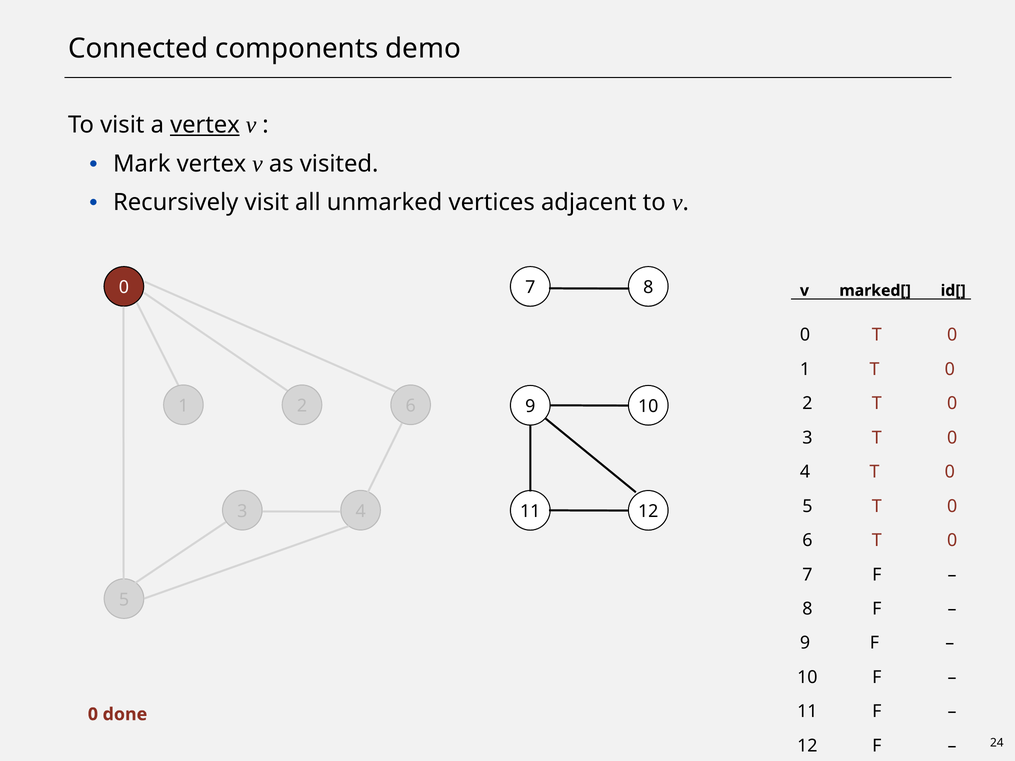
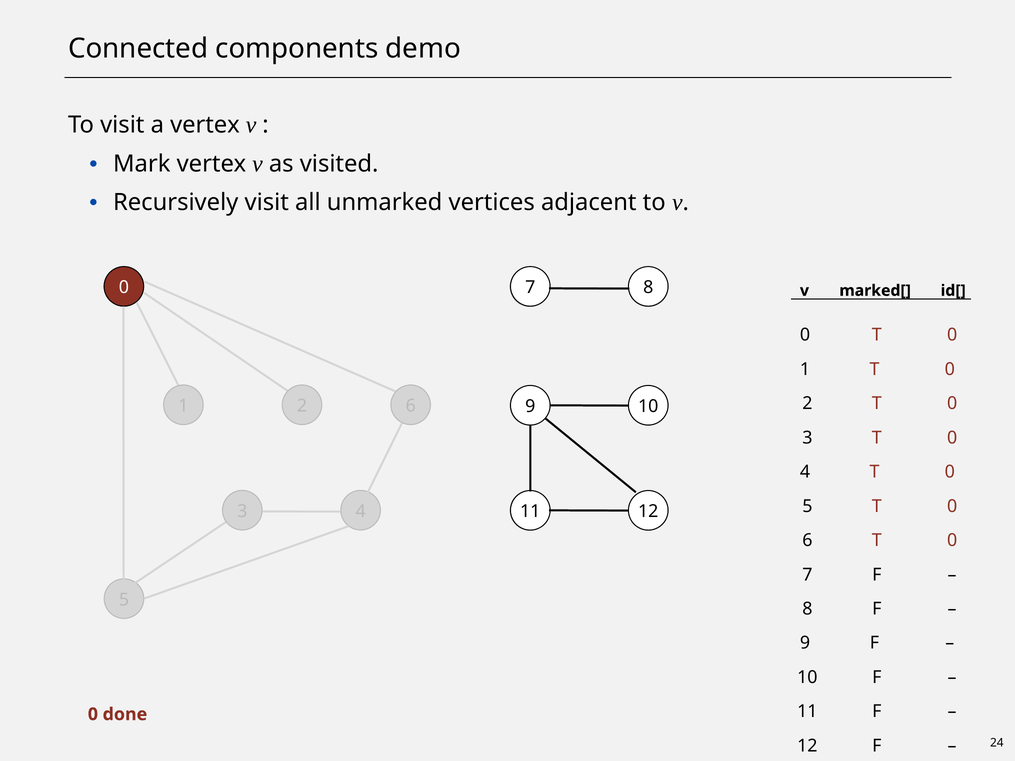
vertex underline: present -> none (205, 125)
